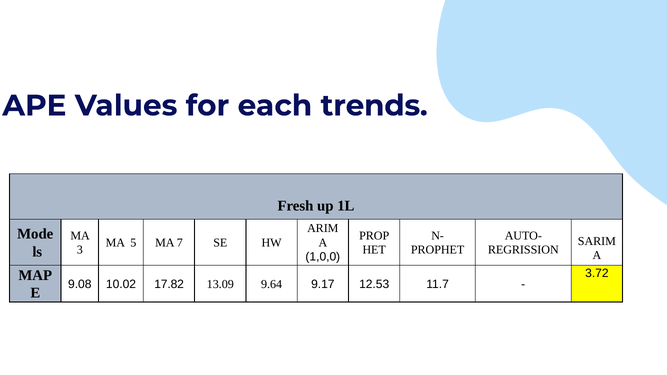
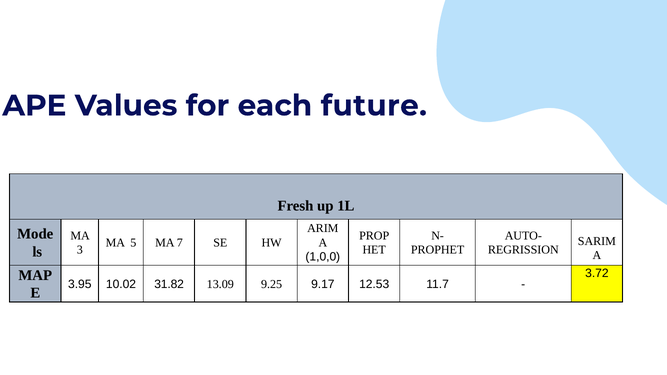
trends: trends -> future (374, 106)
9.08: 9.08 -> 3.95 (80, 284)
17.82: 17.82 -> 31.82 (169, 284)
9.64: 9.64 -> 9.25 (272, 284)
